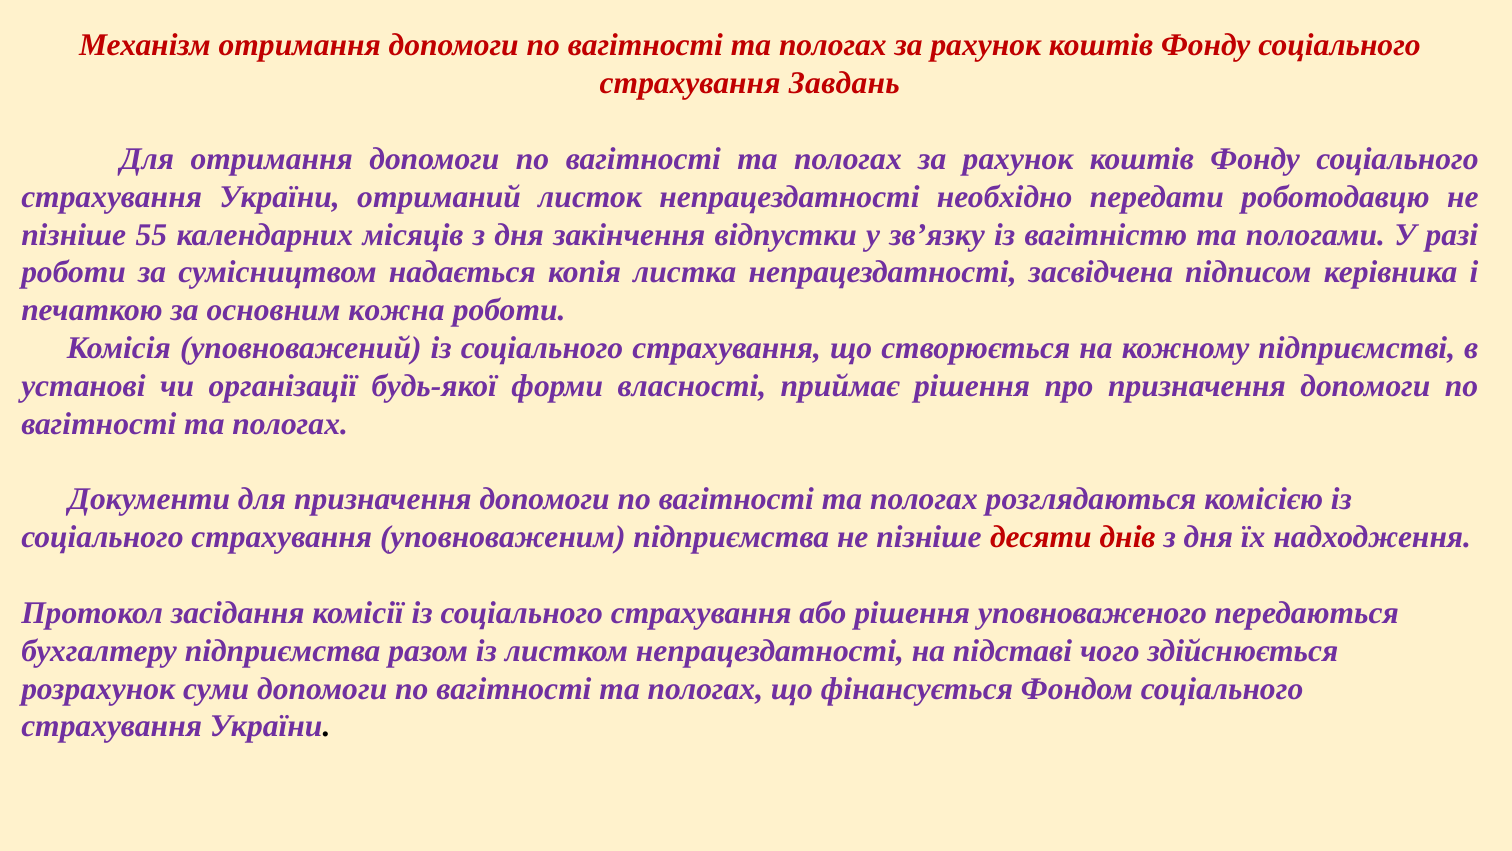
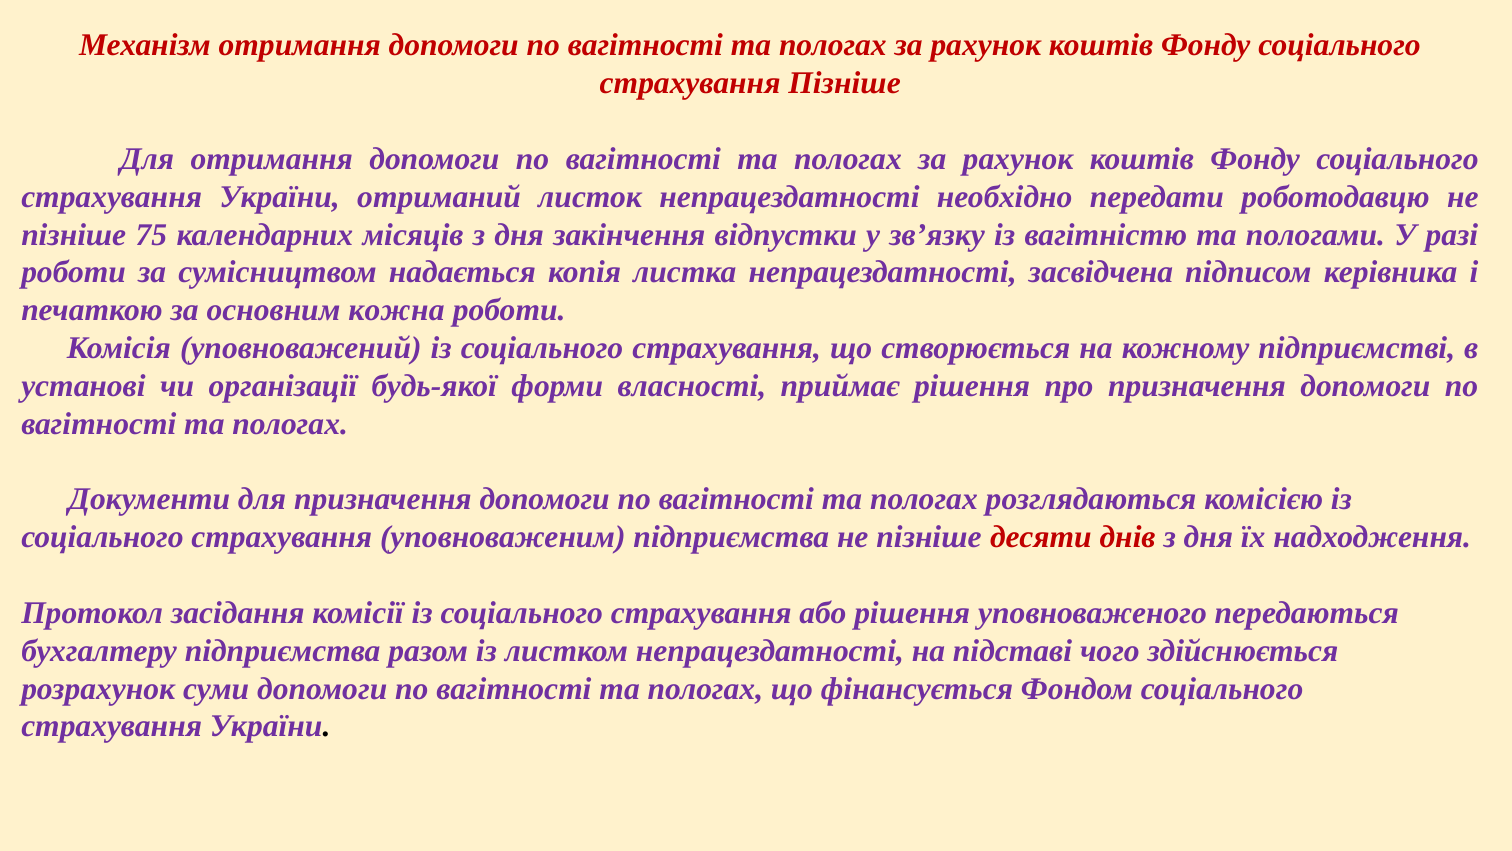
страхування Завдань: Завдань -> Пізніше (844, 83)
55: 55 -> 75 (151, 235)
